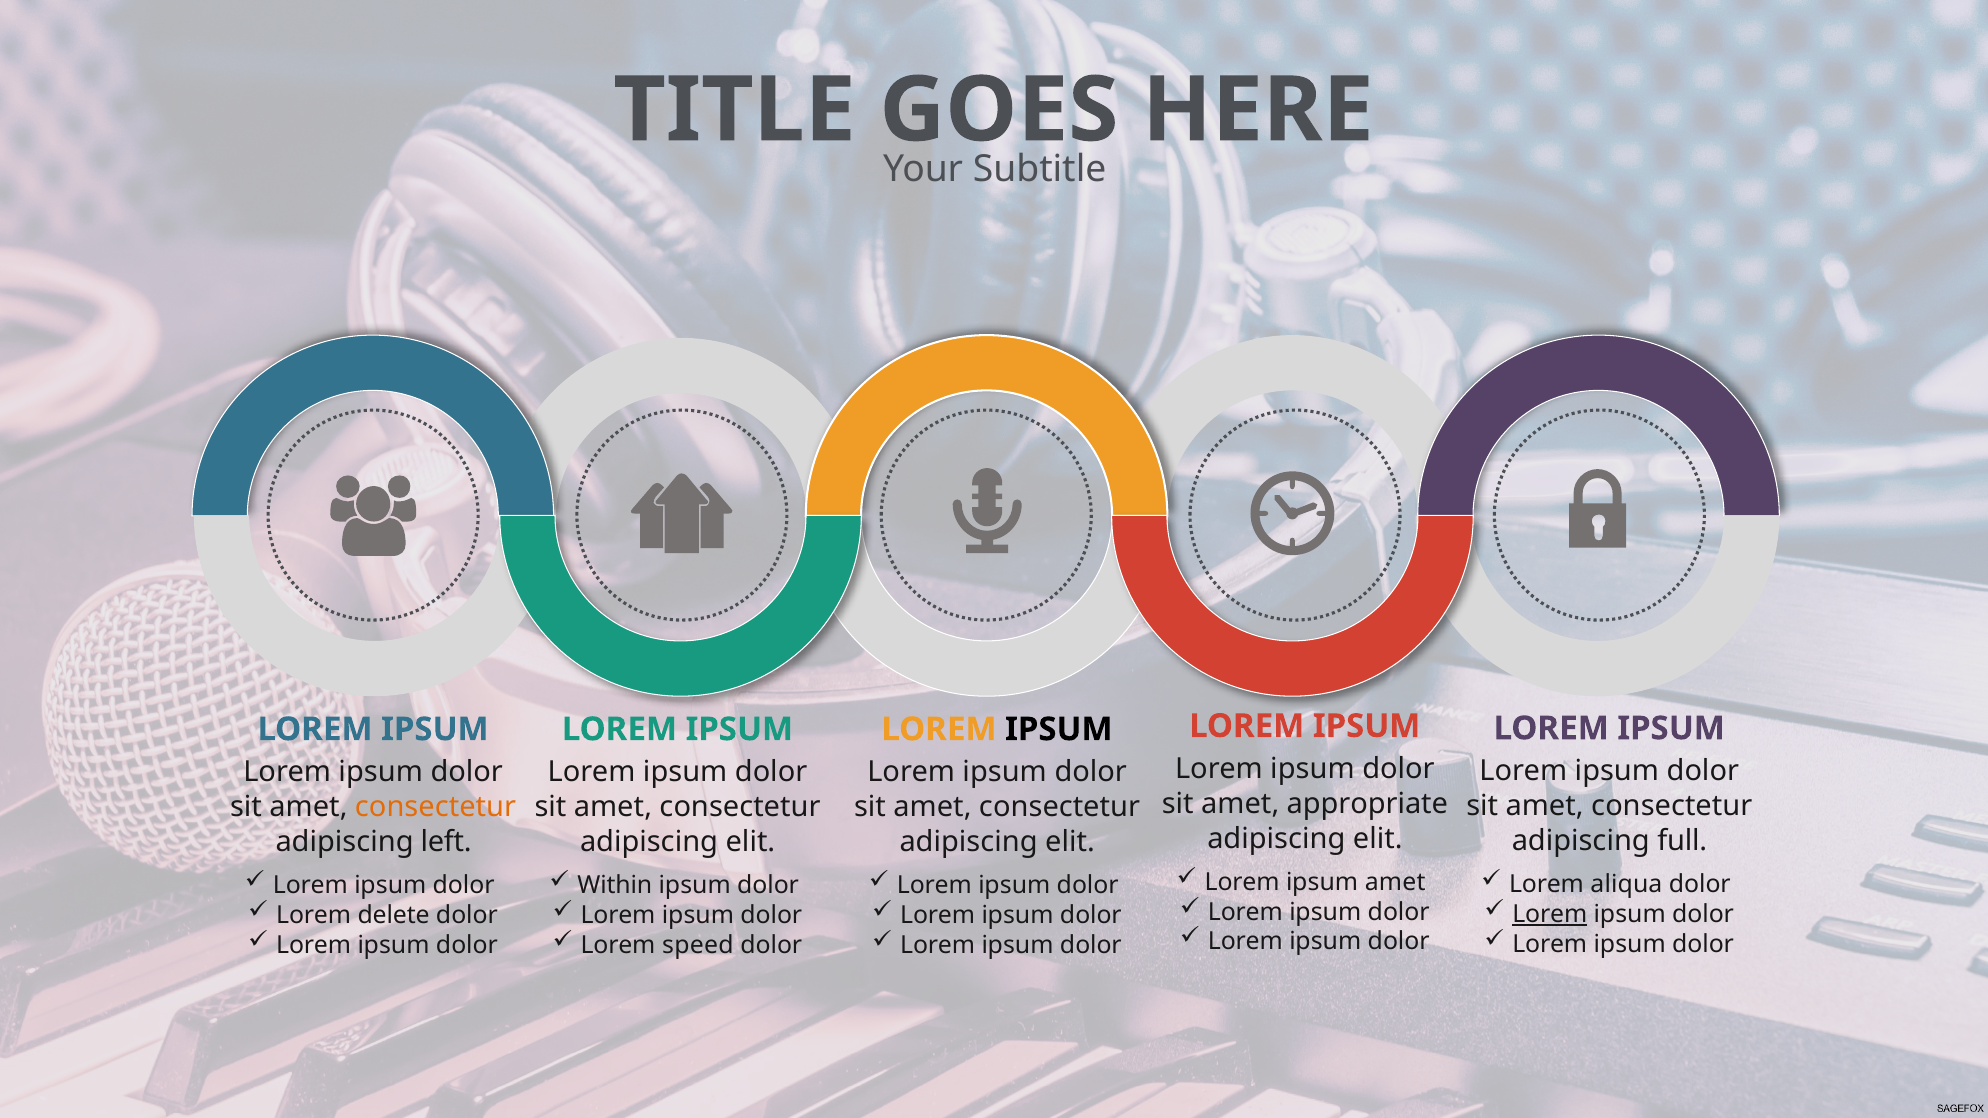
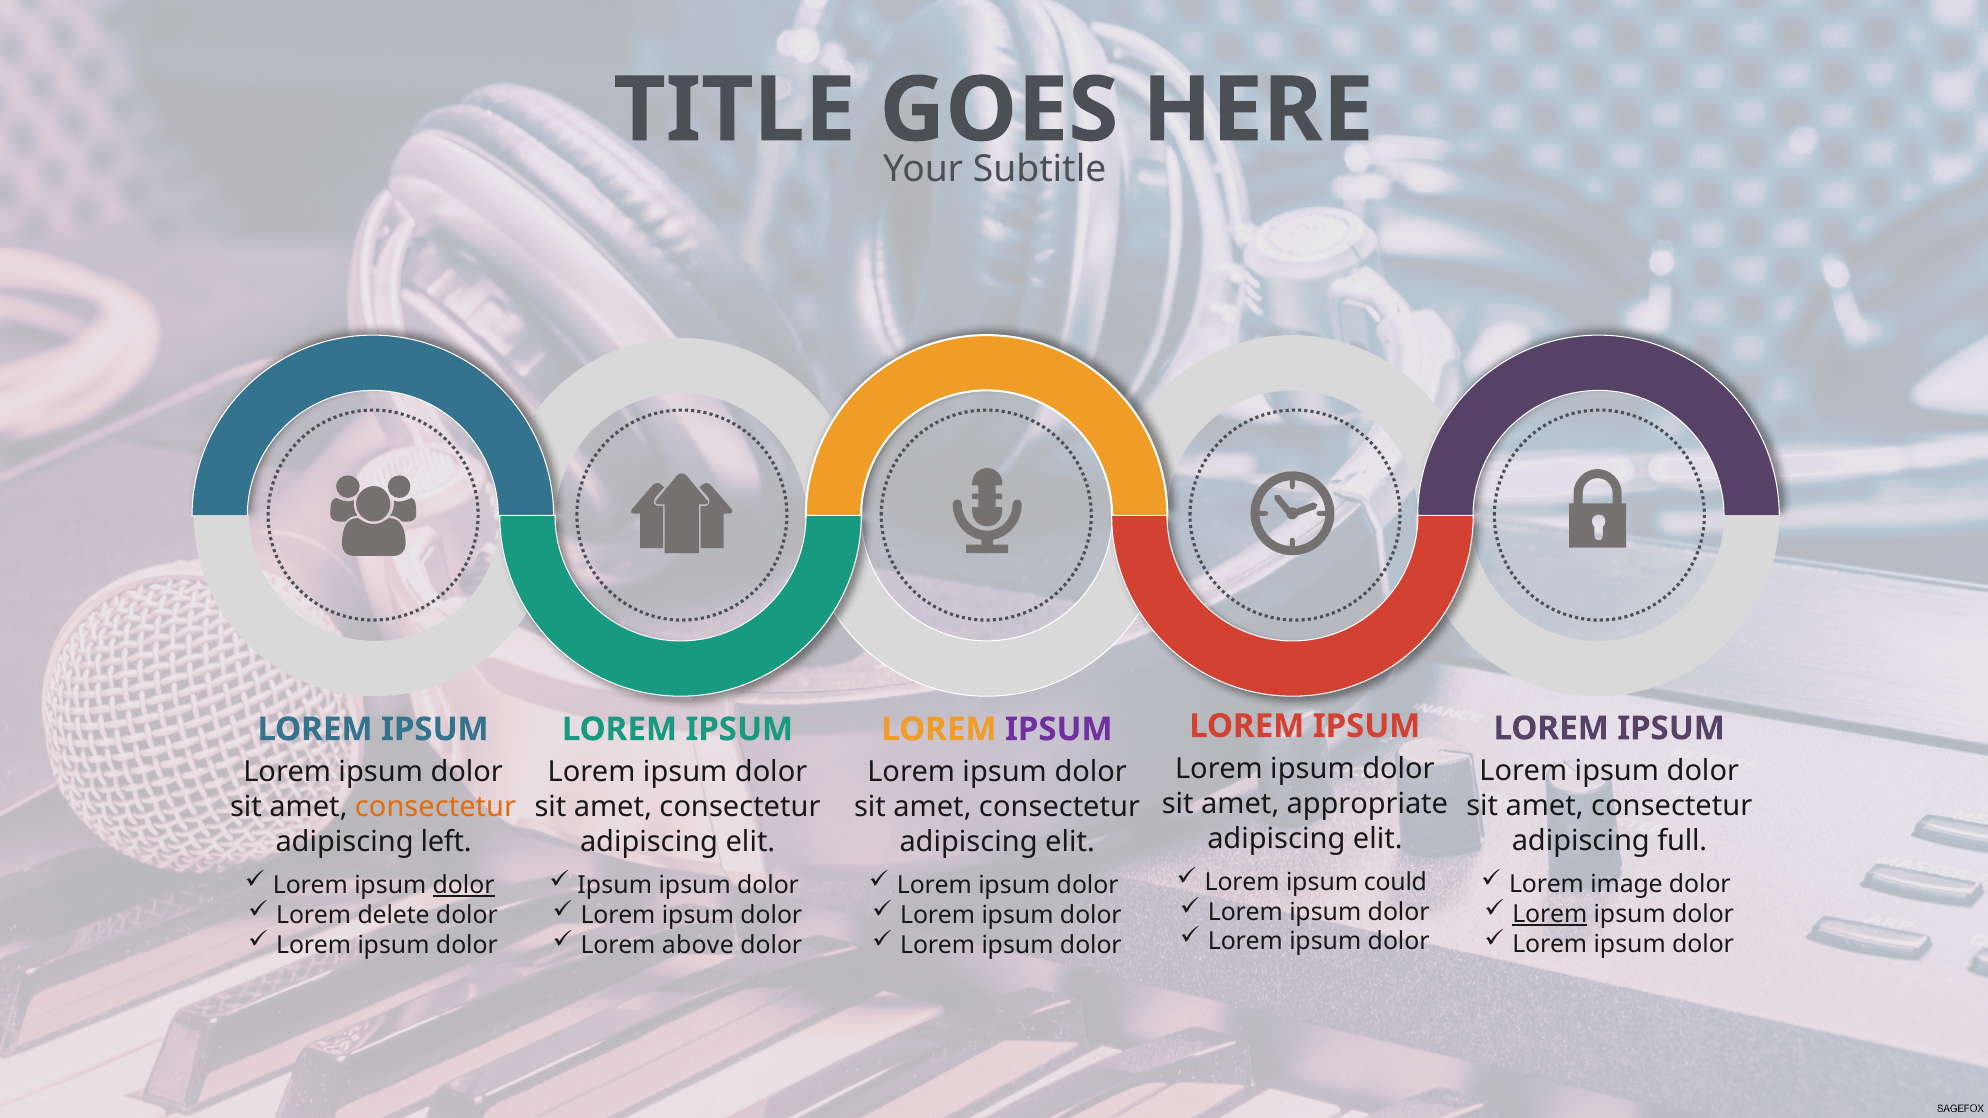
IPSUM colour: black -> purple (1059, 729)
ipsum amet: amet -> could (1395, 882)
aliqua: aliqua -> image (1627, 885)
dolor underline: none -> present (464, 885)
Within: Within -> Ipsum (615, 885)
speed: speed -> above (698, 945)
